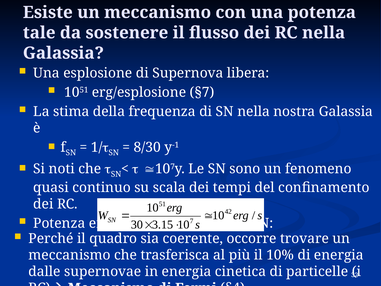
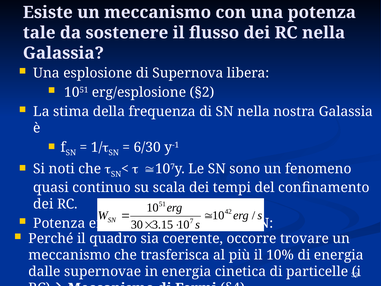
§7: §7 -> §2 (202, 92)
8/30: 8/30 -> 6/30 (147, 147)
